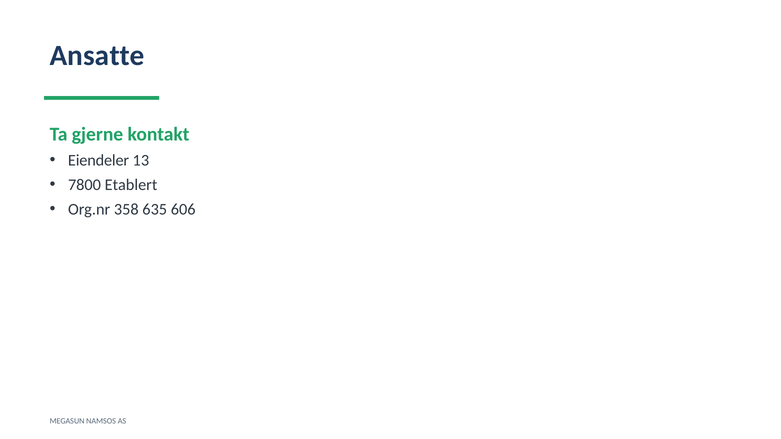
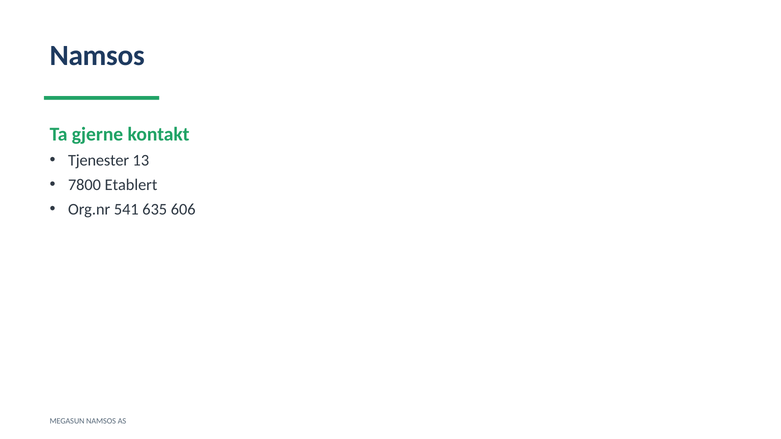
Ansatte: Ansatte -> Namsos (97, 56)
Eiendeler: Eiendeler -> Tjenester (99, 161)
358: 358 -> 541 (126, 209)
